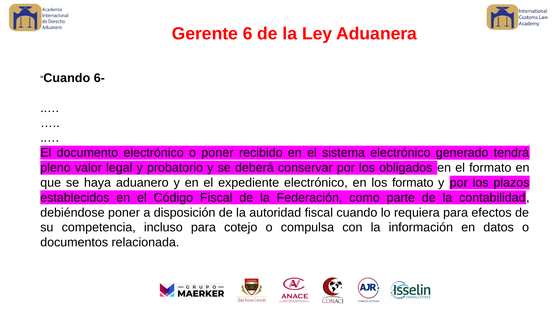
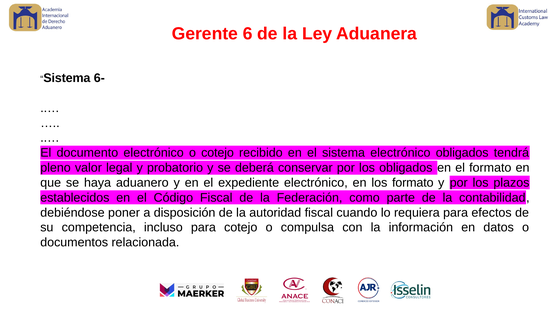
Cuando: Cuando -> Sistema (67, 78)
o poner: poner -> cotejo (218, 153)
electrónico generado: generado -> obligados (462, 153)
